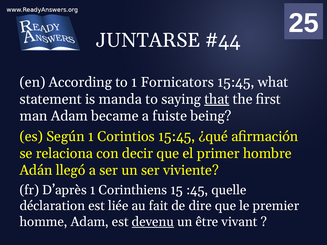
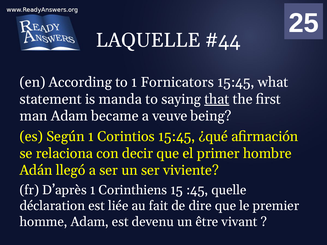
JUNTARSE: JUNTARSE -> LAQUELLE (148, 40)
fuiste: fuiste -> veuve (170, 116)
devenu underline: present -> none (153, 222)
